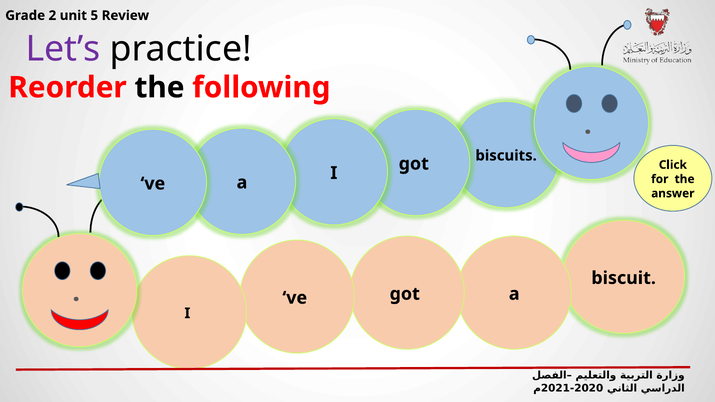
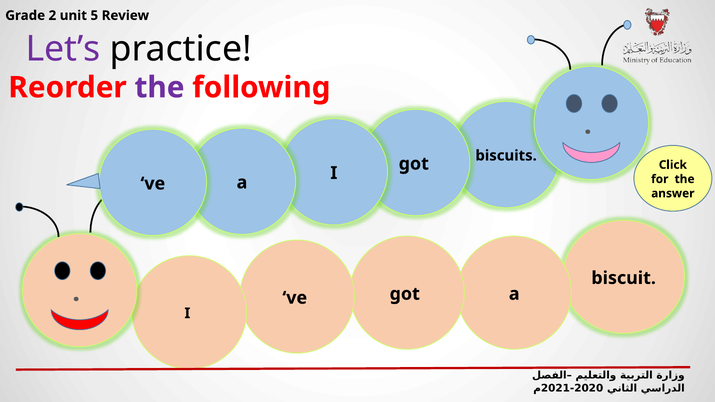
the colour: black -> purple (159, 88)
